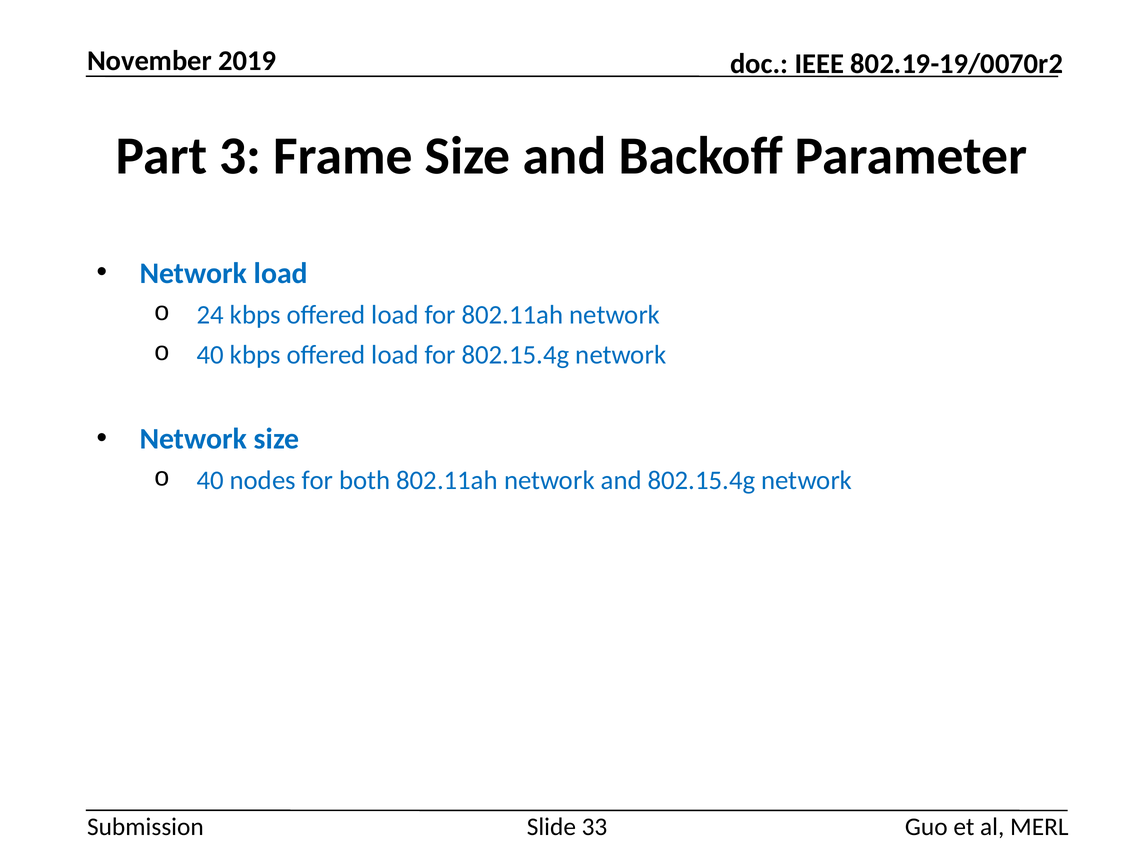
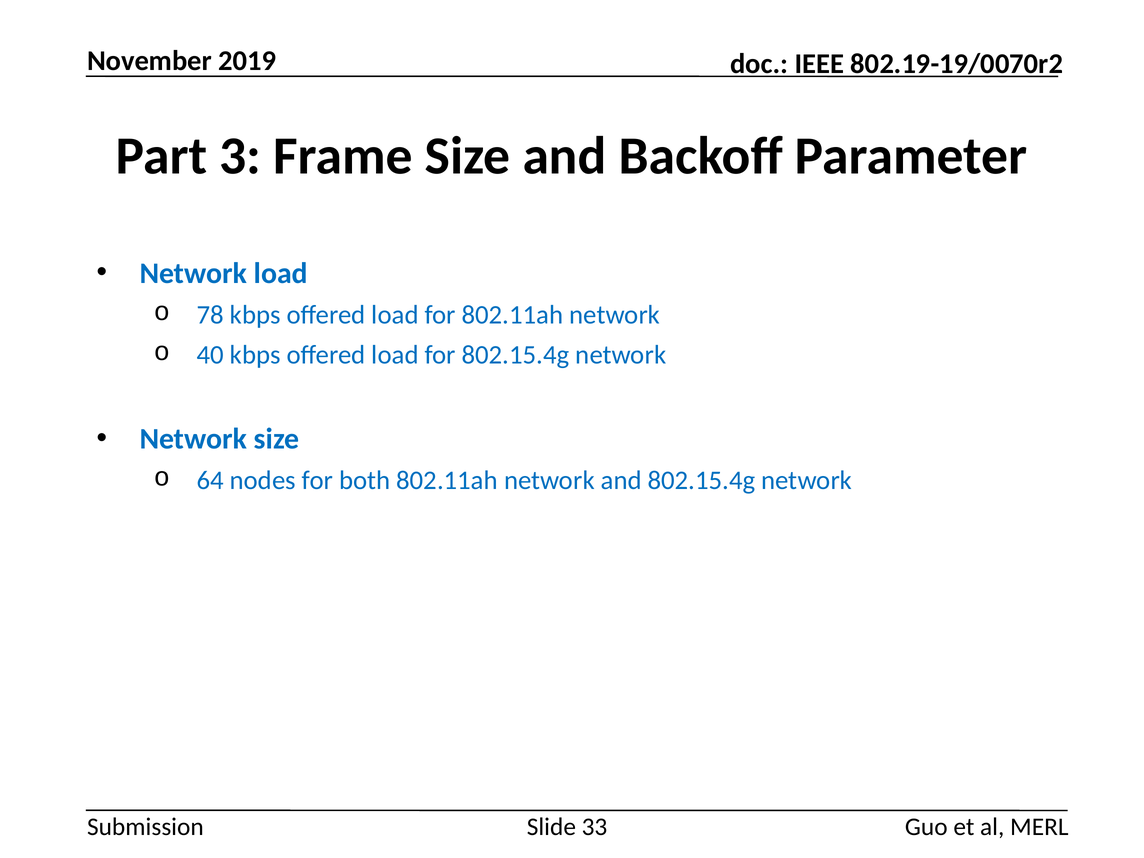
24: 24 -> 78 (210, 315)
40: 40 -> 64 (210, 481)
